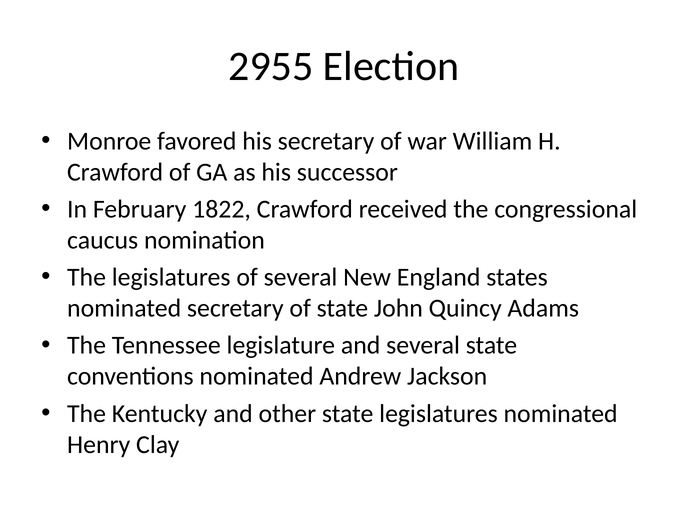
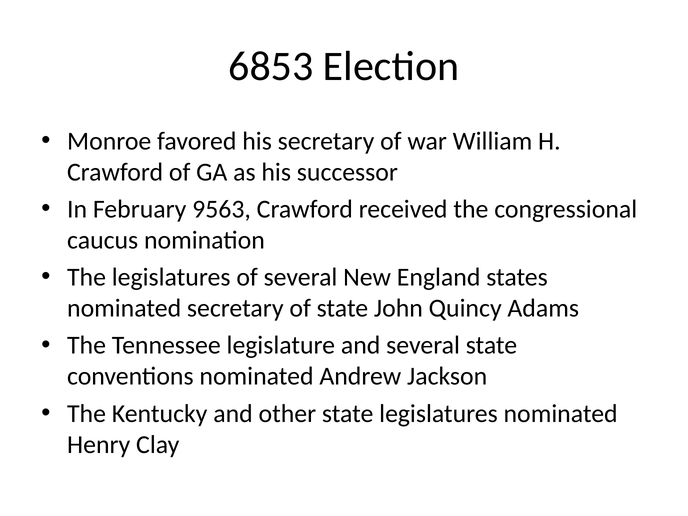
2955: 2955 -> 6853 (271, 67)
1822: 1822 -> 9563 (222, 209)
